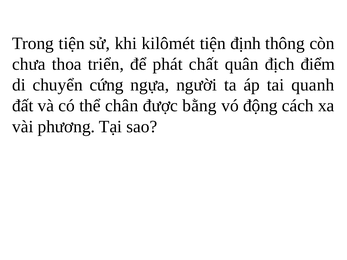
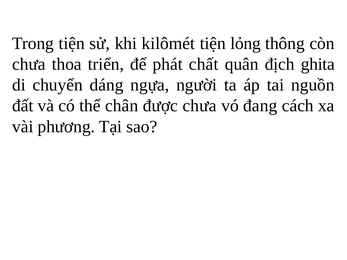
định: định -> lỏng (246, 43)
điểm: điểm -> ghita (318, 64)
cứng: cứng -> dáng (107, 85)
quanh: quanh -> nguồn (313, 85)
được bằng: bằng -> chưa (200, 106)
động: động -> đang (260, 106)
